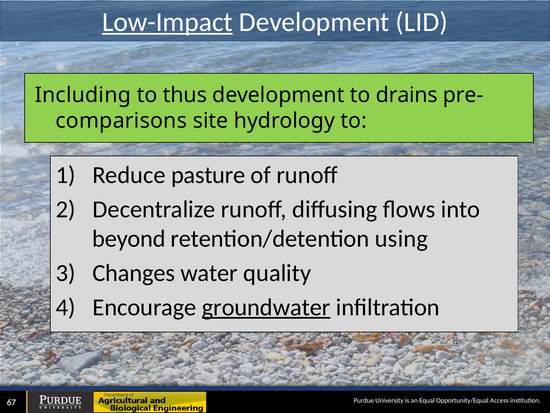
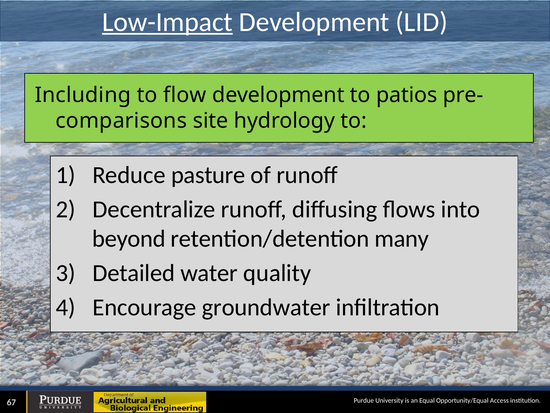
thus: thus -> flow (185, 95)
drains: drains -> patios (407, 95)
using: using -> many (402, 238)
Changes: Changes -> Detailed (134, 273)
groundwater underline: present -> none (266, 307)
